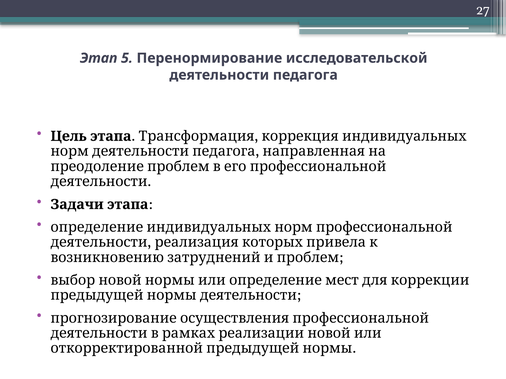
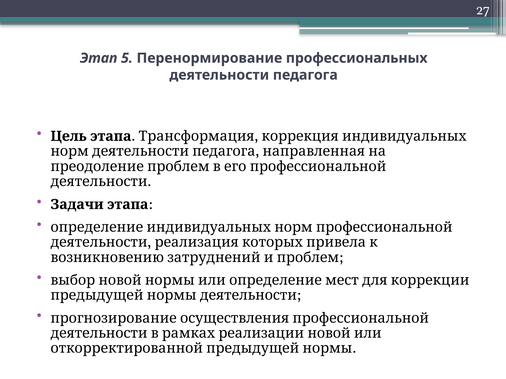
исследовательской: исследовательской -> профессиональных (357, 58)
